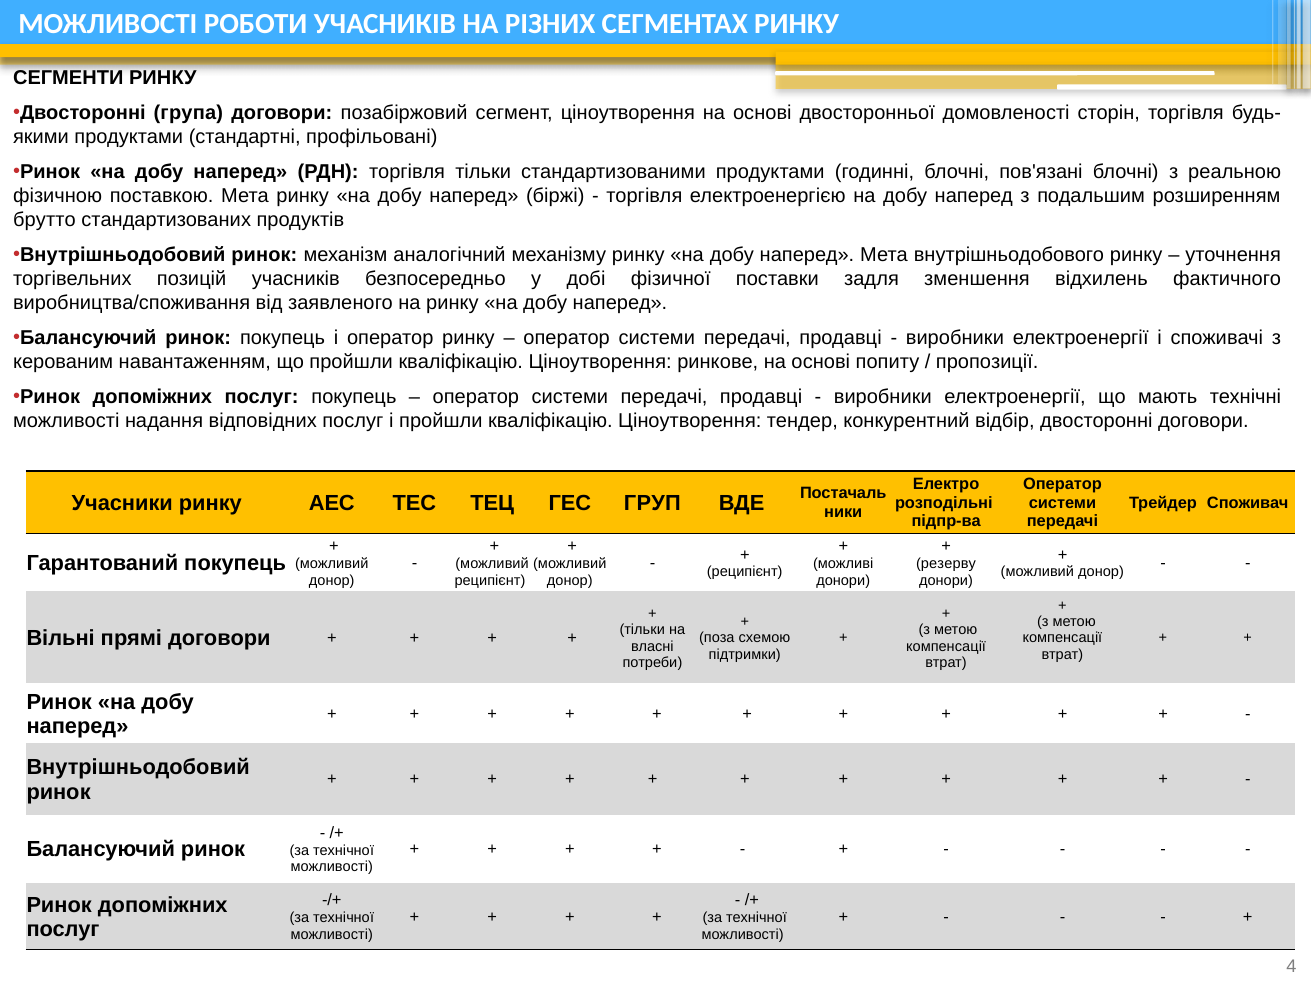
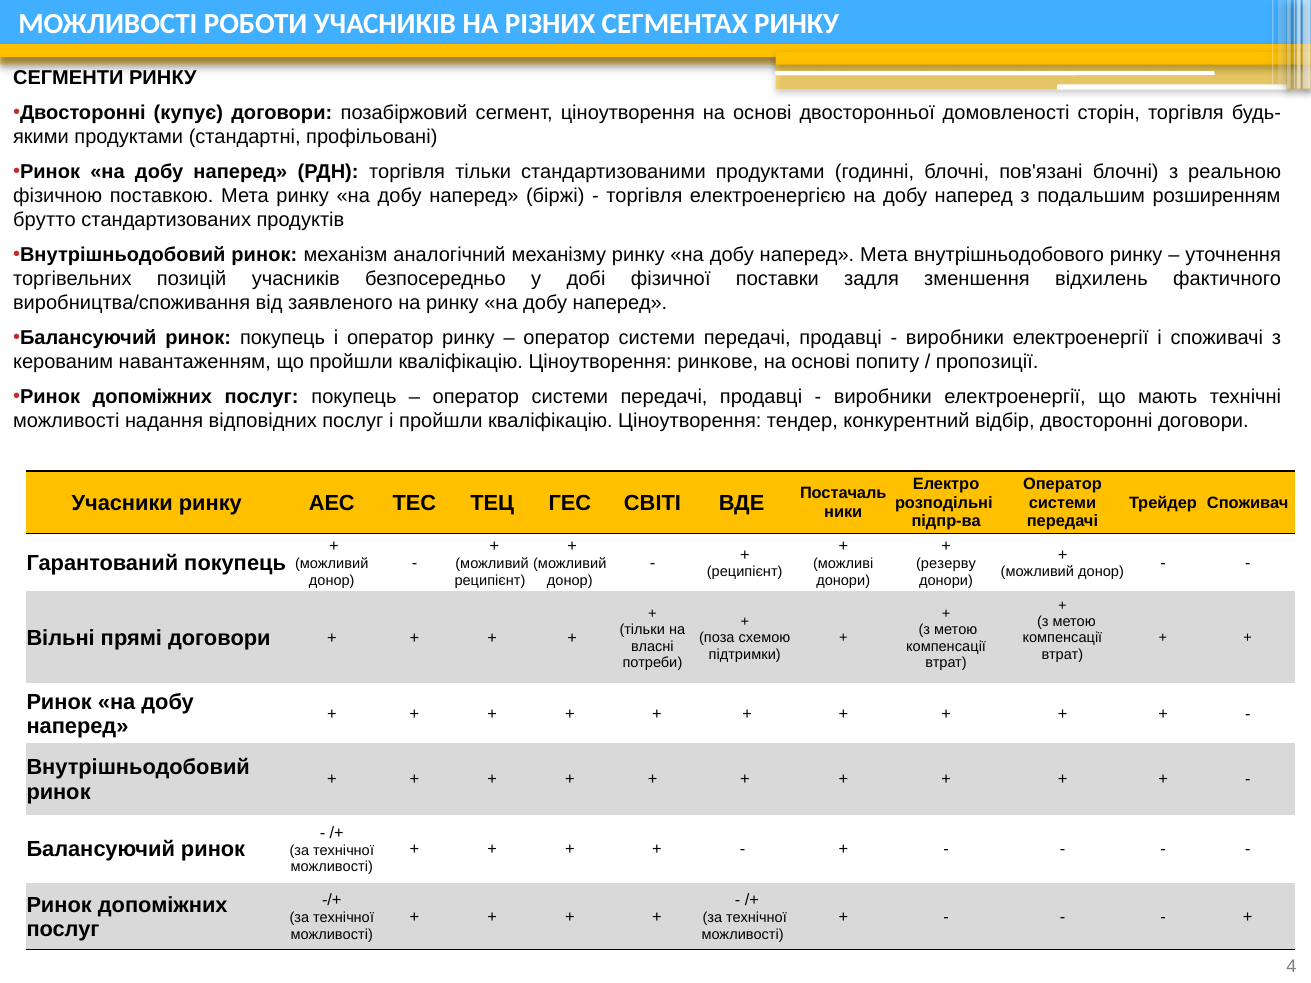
група: група -> купує (188, 113)
ГРУП: ГРУП -> СВІТІ (652, 503)
